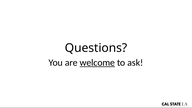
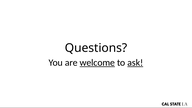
ask underline: none -> present (135, 63)
